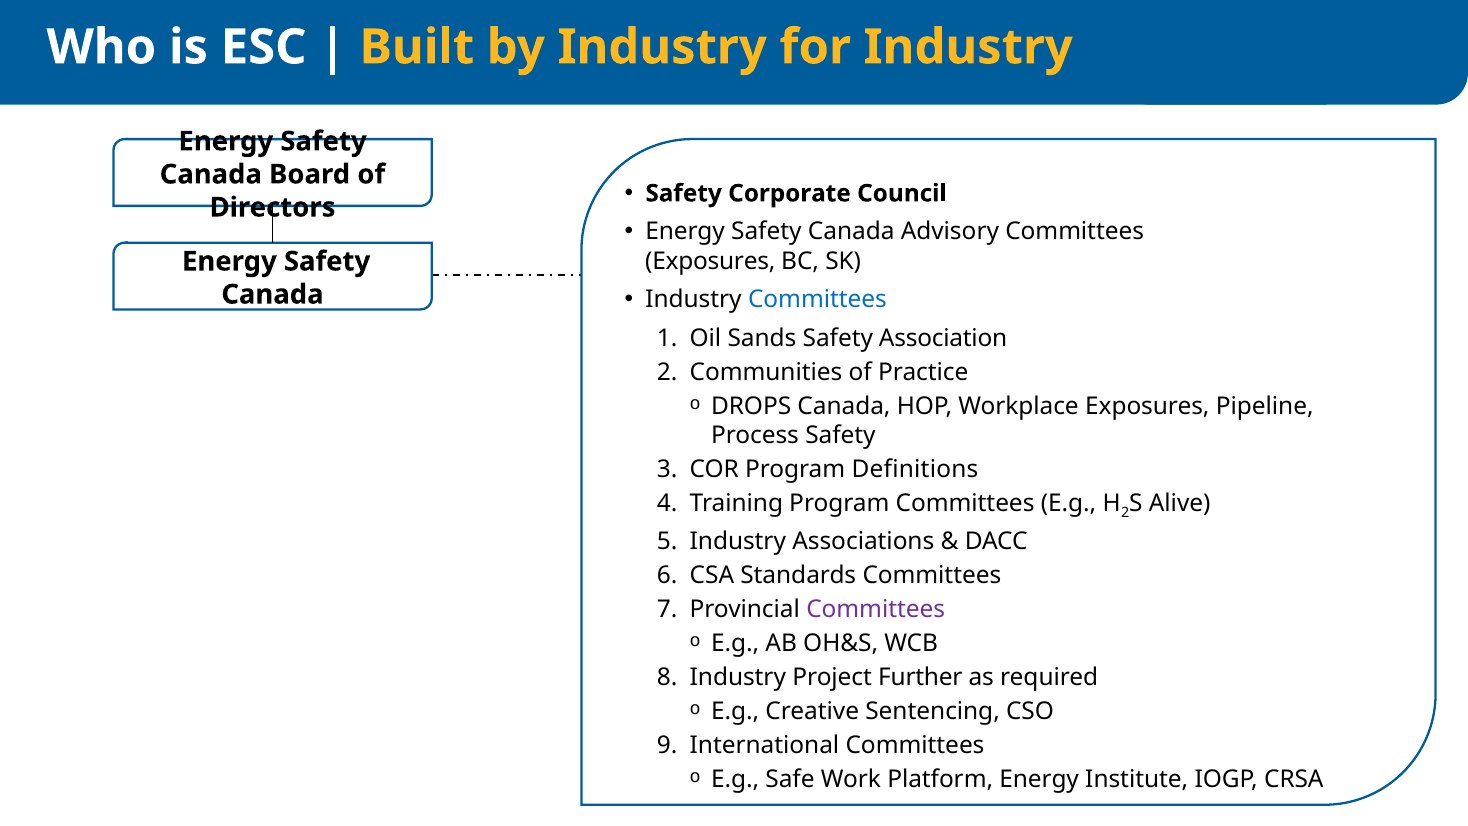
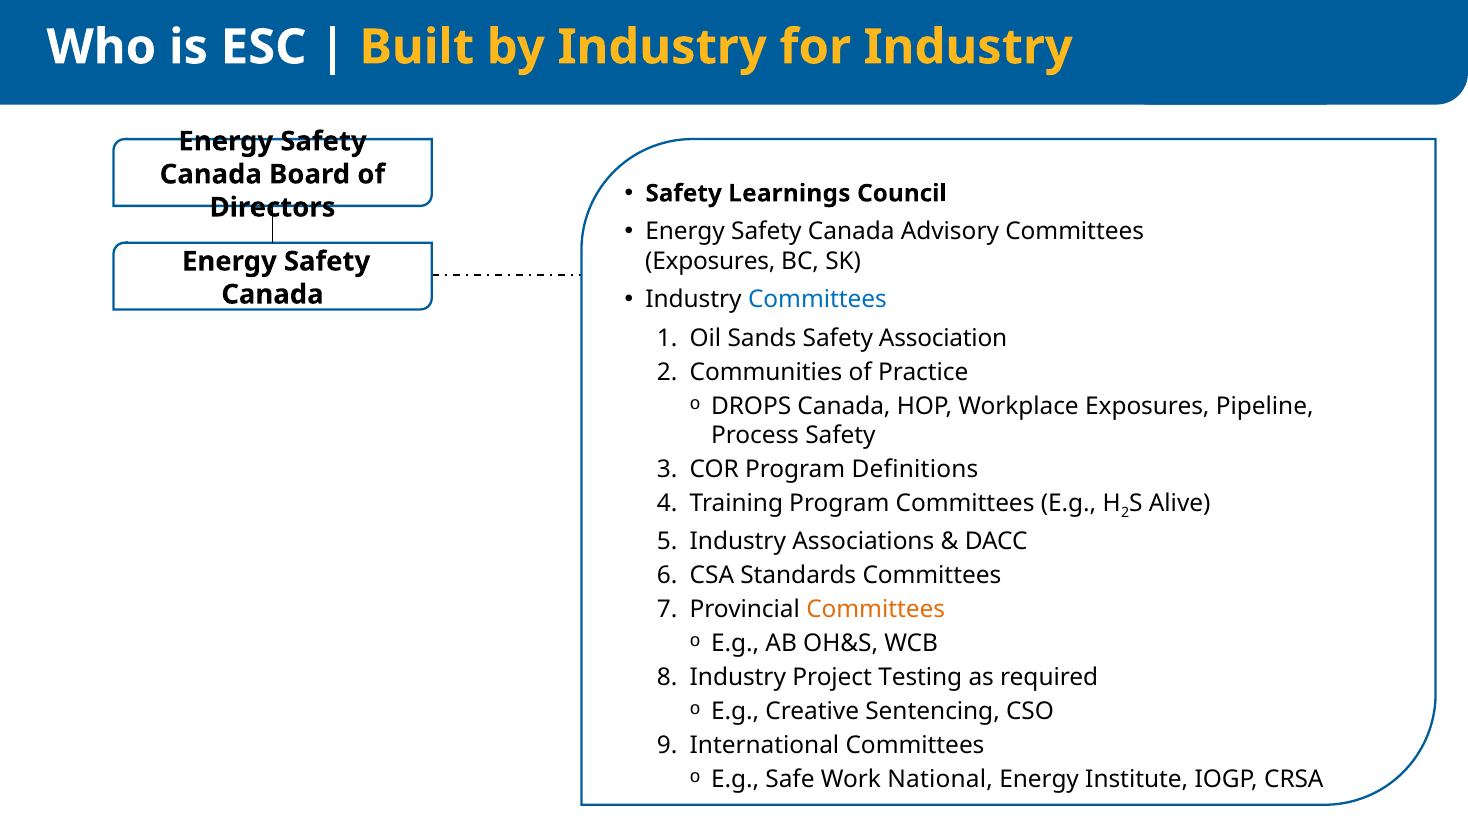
Corporate: Corporate -> Learnings (789, 193)
Committees colour: purple -> orange (876, 609)
Further: Further -> Testing (920, 677)
Platform: Platform -> National (940, 779)
